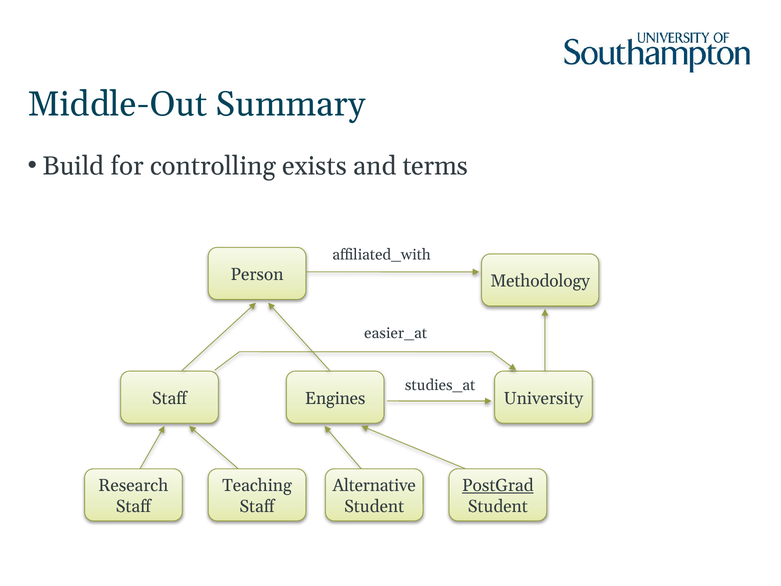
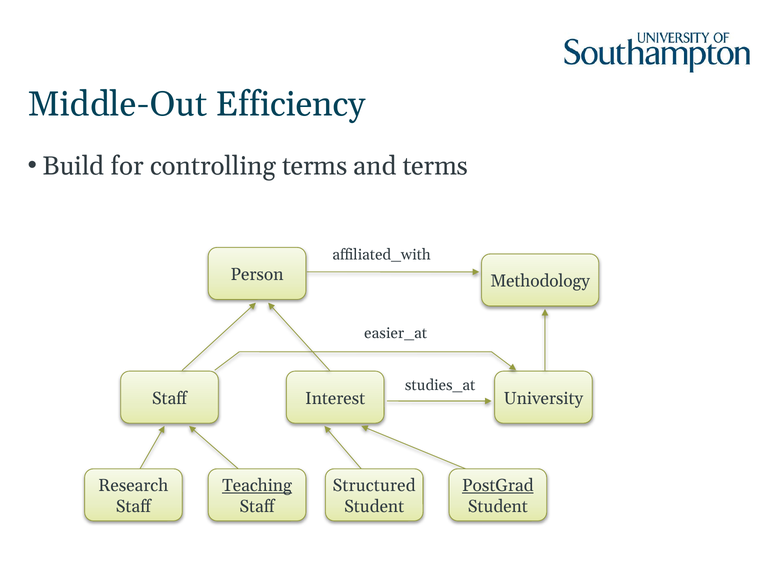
Summary: Summary -> Efficiency (291, 104)
controlling exists: exists -> terms (315, 166)
Engines: Engines -> Interest (335, 398)
Teaching underline: none -> present (257, 485)
Alternative: Alternative -> Structured (374, 485)
